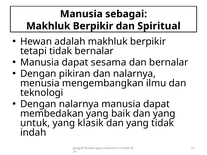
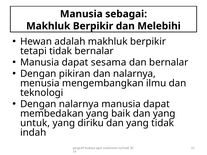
Spiritual: Spiritual -> Melebihi (159, 26)
klasik: klasik -> diriku (91, 123)
